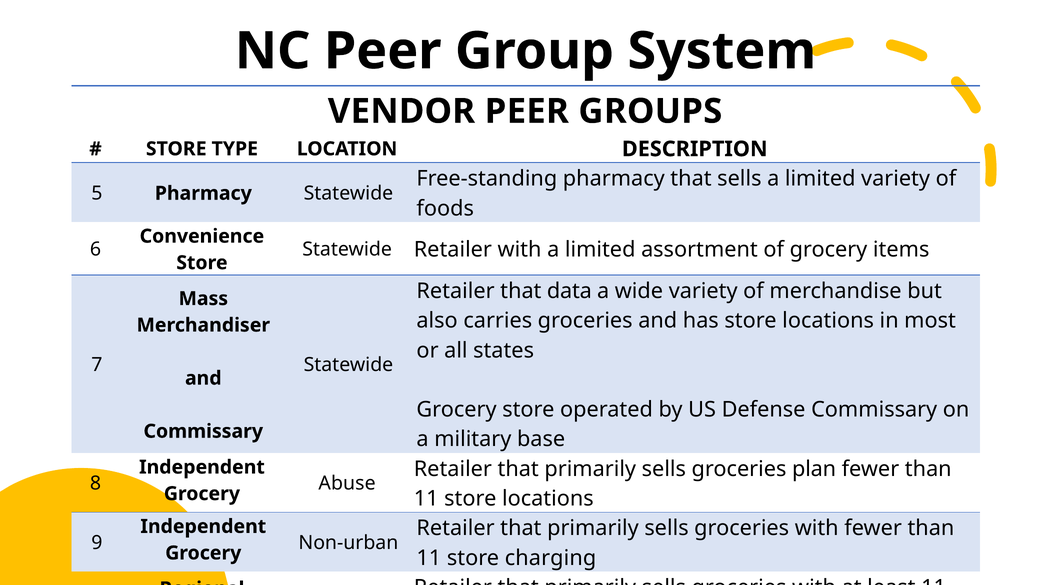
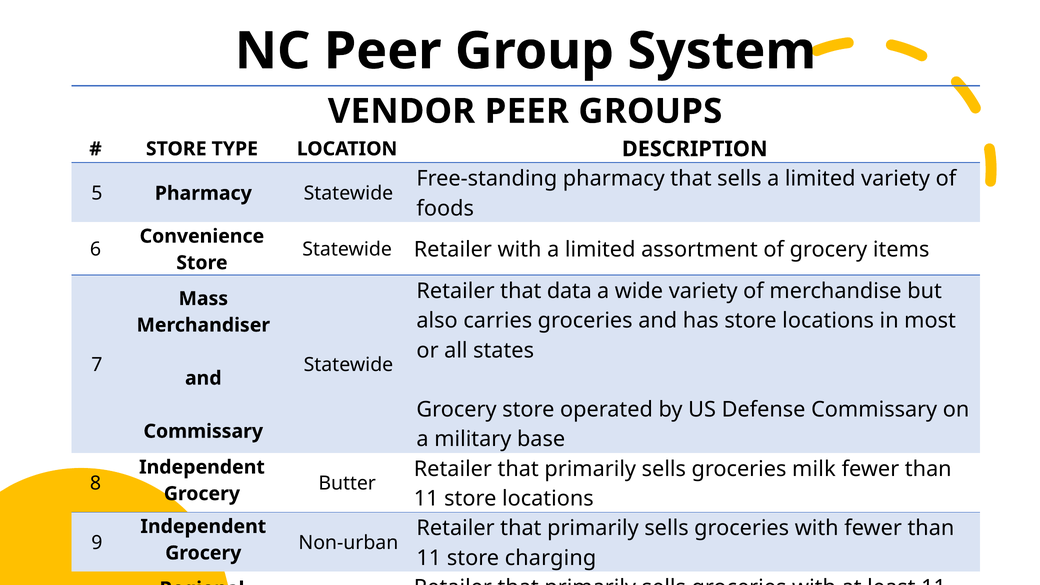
plan: plan -> milk (814, 469)
Abuse: Abuse -> Butter (347, 484)
